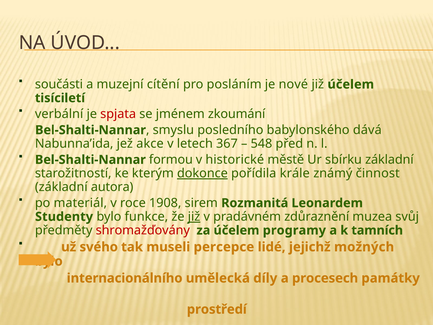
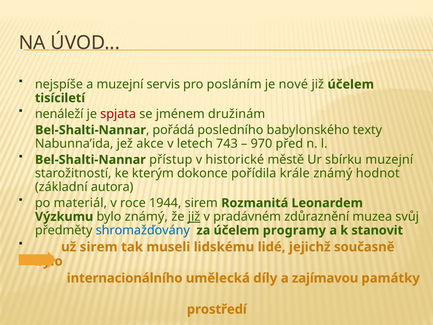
součásti: součásti -> nejspíše (59, 84)
cítění: cítění -> servis (163, 84)
verbální: verbální -> nenáleží (59, 114)
zkoumání: zkoumání -> družinám (237, 114)
smyslu: smyslu -> pořádá (173, 130)
dává: dává -> texty (367, 130)
367: 367 -> 743 (227, 144)
548: 548 -> 970 (261, 144)
formou: formou -> přístup (171, 160)
sbírku základní: základní -> muzejní (389, 160)
dokonce underline: present -> none (202, 173)
činnost: činnost -> hodnot (378, 173)
1908: 1908 -> 1944 (165, 203)
Studenty: Studenty -> Výzkumu (64, 217)
bylo funkce: funkce -> známý (146, 217)
shromažďovány colour: red -> blue (143, 230)
tamních: tamních -> stanovit (377, 230)
už svého: svého -> sirem (99, 247)
percepce: percepce -> lidskému (224, 247)
možných: možných -> současně (364, 247)
procesech: procesech -> zajímavou (325, 278)
